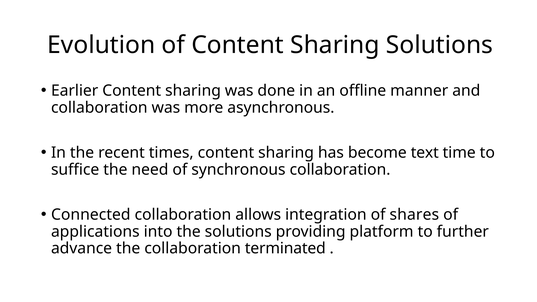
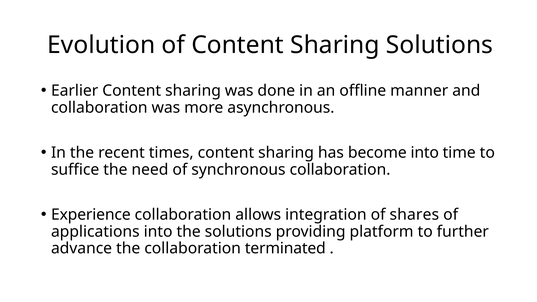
become text: text -> into (425, 153)
Connected: Connected -> Experience (91, 215)
